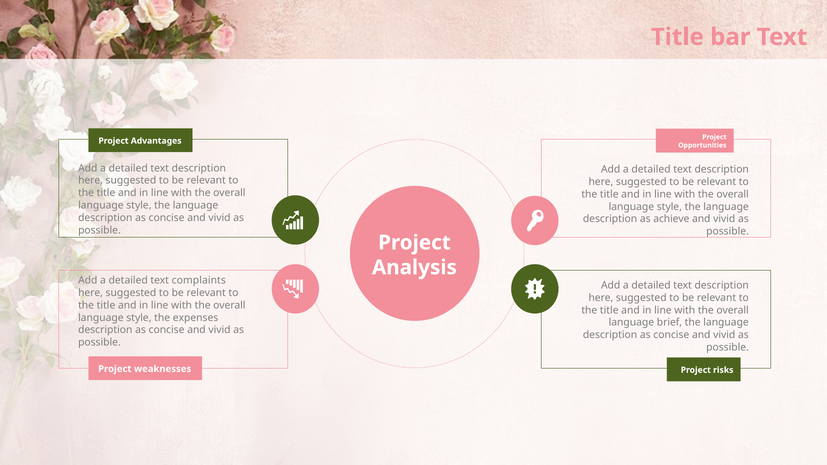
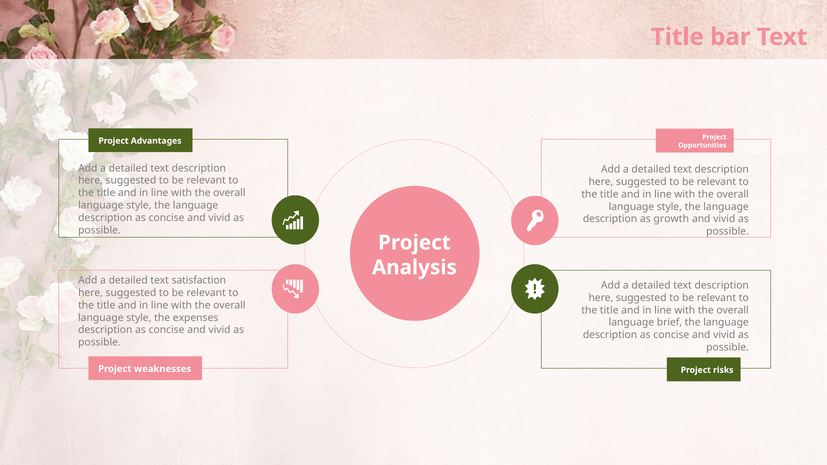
achieve: achieve -> growth (671, 219)
complaints: complaints -> satisfaction (199, 281)
